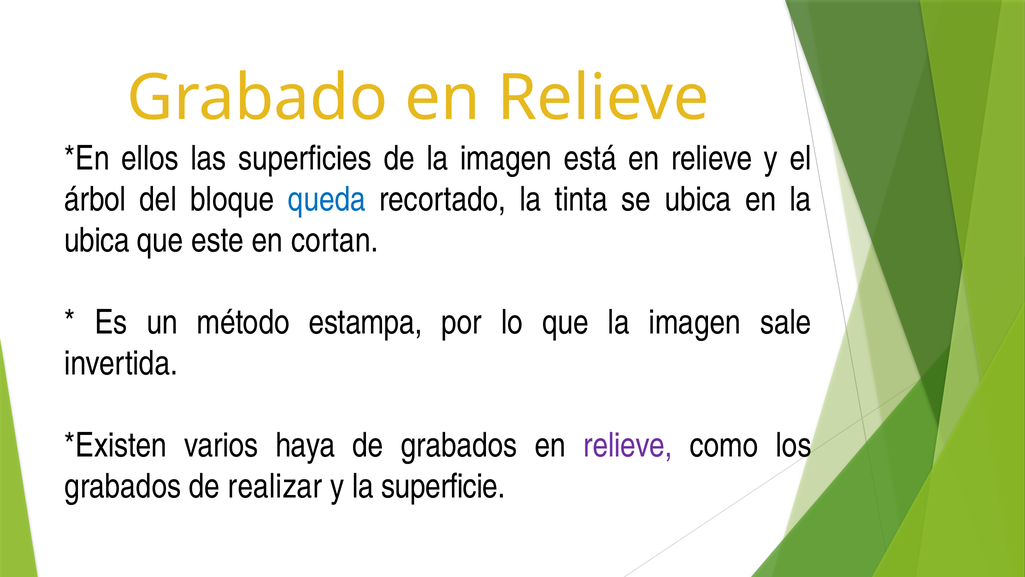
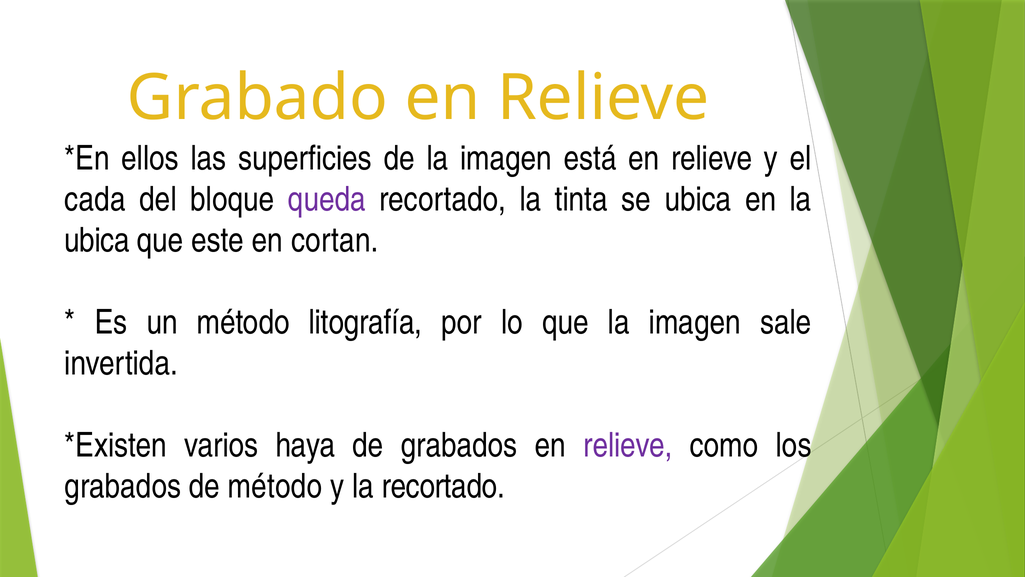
árbol: árbol -> cada (95, 199)
queda colour: blue -> purple (327, 199)
estampa: estampa -> litografía (366, 322)
de realizar: realizar -> método (275, 486)
la superficie: superficie -> recortado (443, 486)
